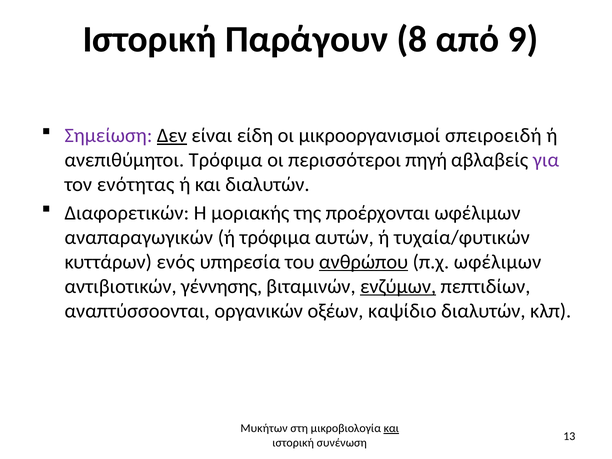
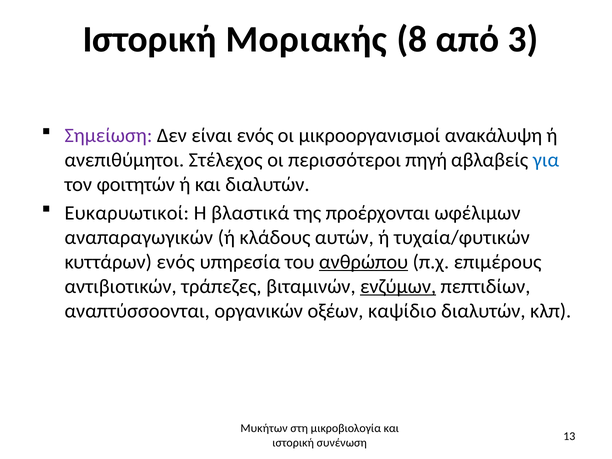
Παράγουν: Παράγουν -> Μοριακής (306, 39)
9: 9 -> 3 (523, 39)
Δεν underline: present -> none (172, 135)
είναι είδη: είδη -> ενός (255, 135)
σπειροειδή: σπειροειδή -> ανακάλυψη (493, 135)
ανεπιθύμητοι Τρόφιμα: Τρόφιμα -> Στέλεχος (226, 160)
για colour: purple -> blue (546, 160)
ενότητας: ενότητας -> φοιτητών (136, 184)
Διαφορετικών: Διαφορετικών -> Ευκαρυωτικοί (127, 213)
μοριακής: μοριακής -> βλαστικά (250, 213)
ή τρόφιμα: τρόφιμα -> κλάδους (275, 237)
π.χ ωφέλιμων: ωφέλιμων -> επιμέρους (498, 262)
γέννησης: γέννησης -> τράπεζες (221, 286)
και underline: present -> none (391, 428)
